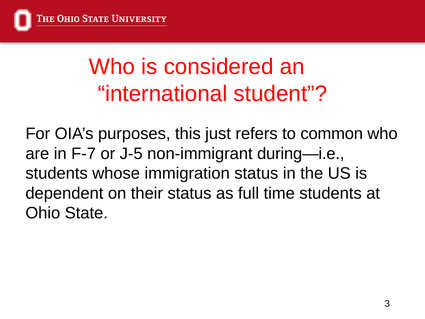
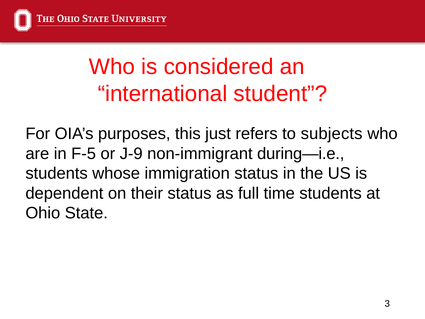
common: common -> subjects (332, 134)
F-7: F-7 -> F-5 (84, 154)
J-5: J-5 -> J-9 (131, 154)
